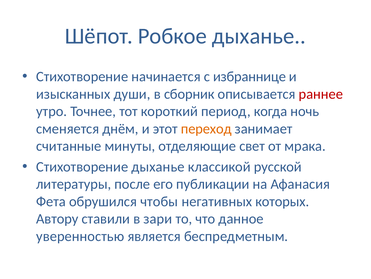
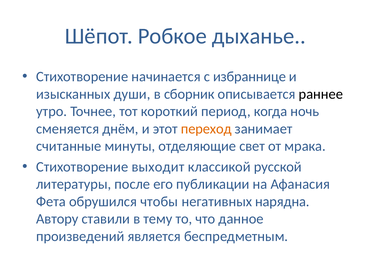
раннее colour: red -> black (321, 94)
Стихотворение дыханье: дыханье -> выходит (158, 166)
которых: которых -> нарядна (282, 201)
зари: зари -> тему (158, 218)
уверенностью: уверенностью -> произведений (80, 236)
